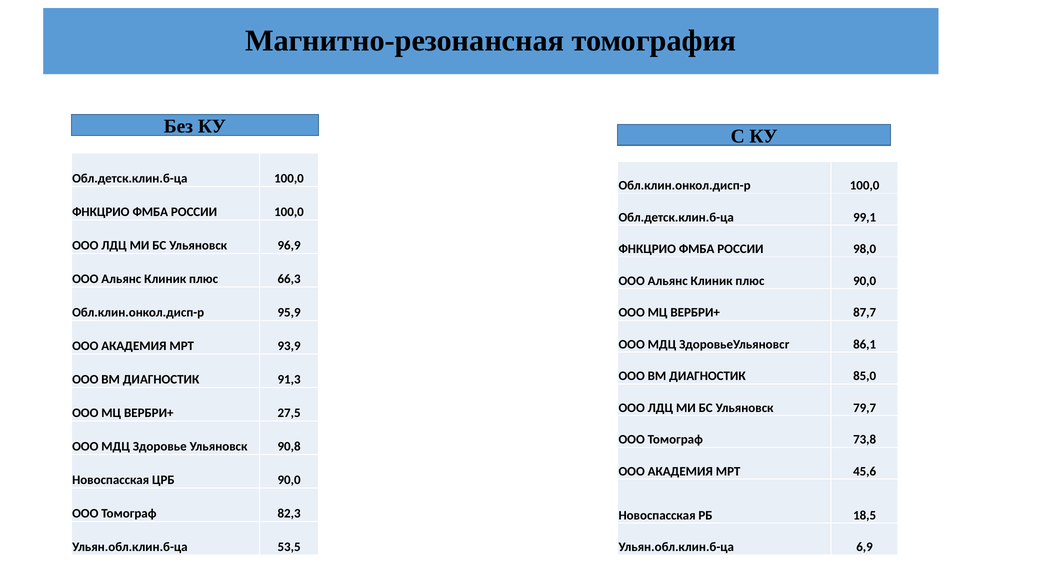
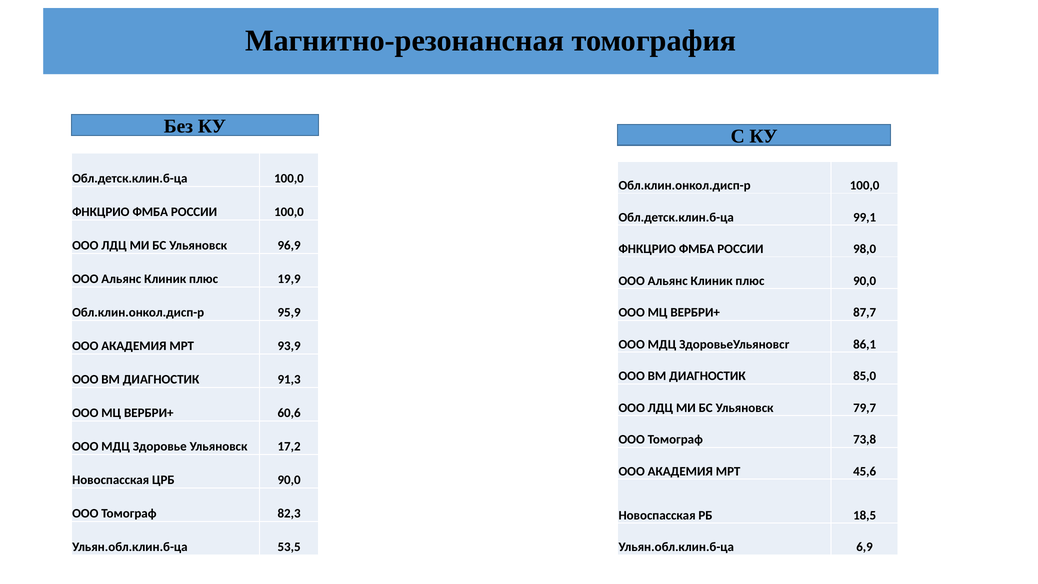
66,3: 66,3 -> 19,9 (289, 279)
27,5: 27,5 -> 60,6 (289, 413)
90,8: 90,8 -> 17,2 (289, 447)
